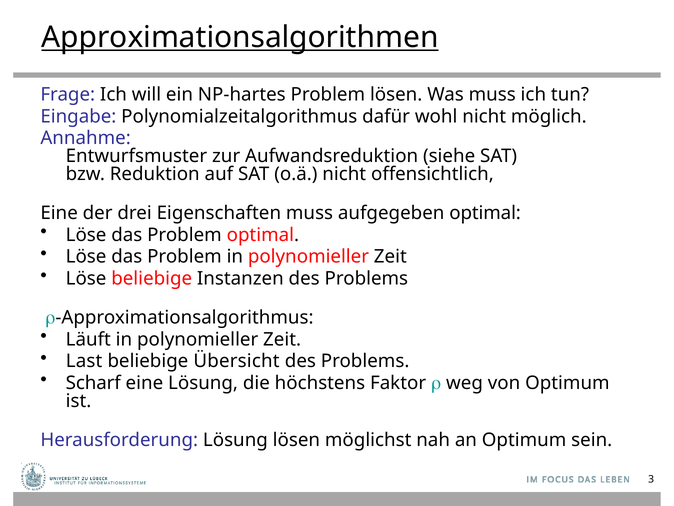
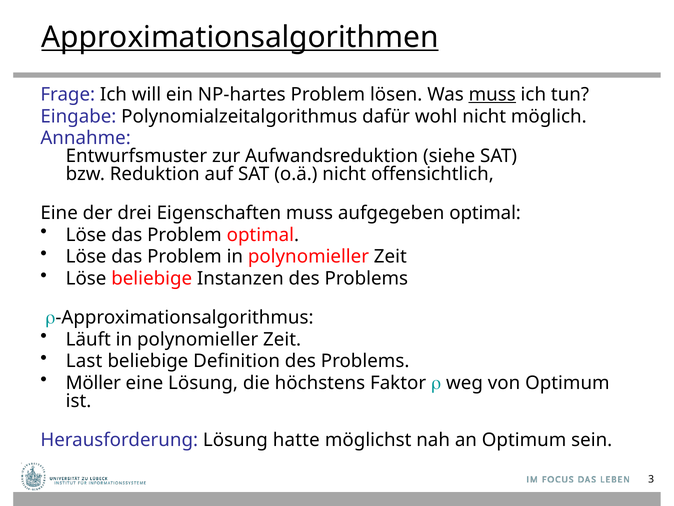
muss underline: none -> present (492, 94)
Übersicht: Übersicht -> Definition (237, 361)
Scharf: Scharf -> Möller (93, 382)
Lösung lösen: lösen -> hatte (296, 440)
